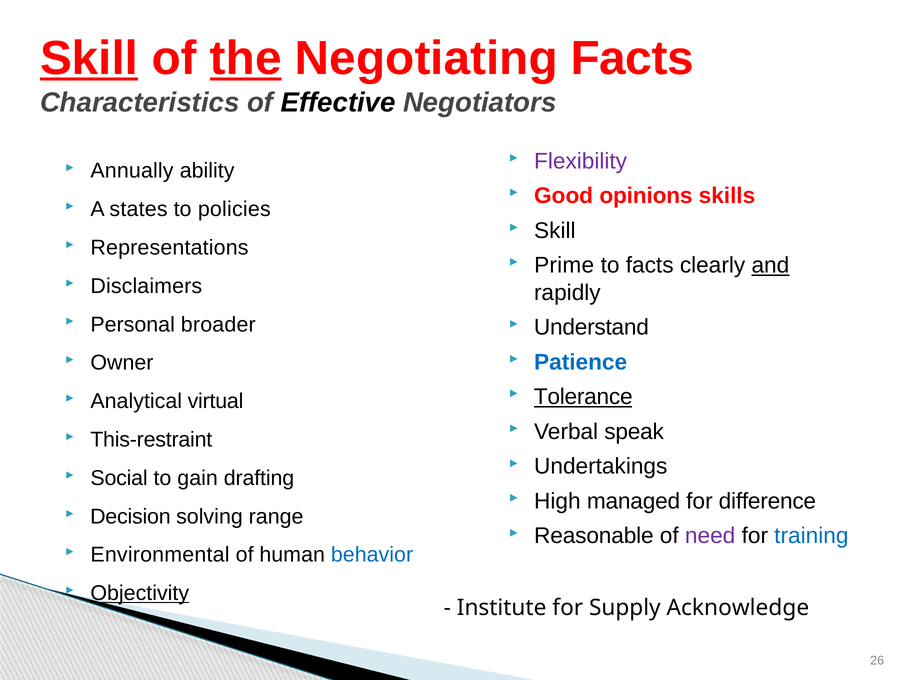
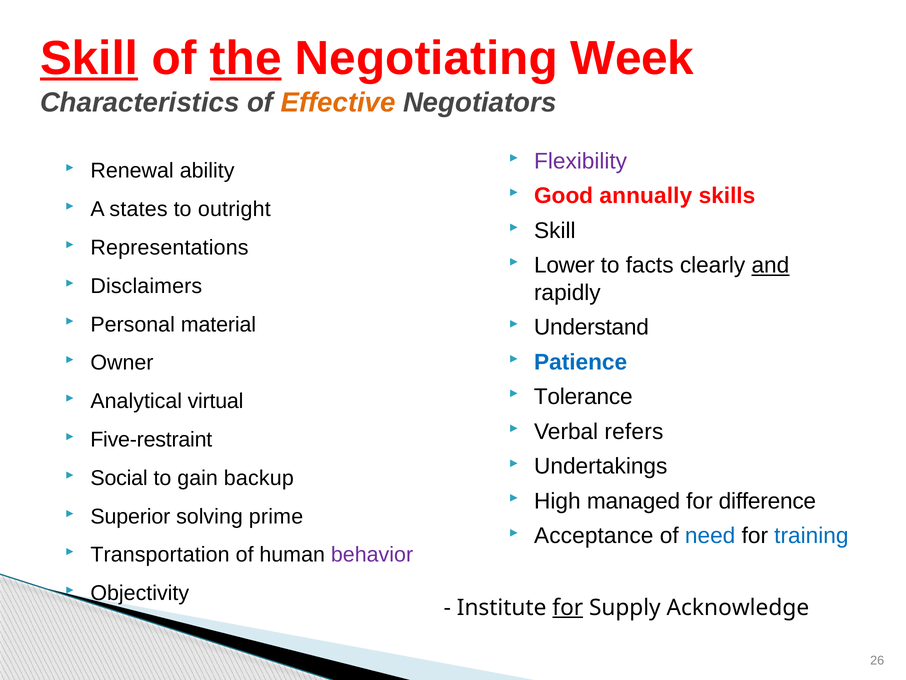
Negotiating Facts: Facts -> Week (632, 58)
Effective colour: black -> orange (338, 102)
Annually: Annually -> Renewal (132, 171)
opinions: opinions -> annually (646, 196)
policies: policies -> outright (234, 209)
Prime: Prime -> Lower (564, 265)
broader: broader -> material (218, 324)
Tolerance underline: present -> none (583, 397)
speak: speak -> refers (634, 431)
This-restraint: This-restraint -> Five-restraint (151, 439)
drafting: drafting -> backup (259, 478)
Decision: Decision -> Superior (130, 516)
range: range -> prime (276, 516)
Reasonable: Reasonable -> Acceptance (594, 536)
need colour: purple -> blue (710, 536)
Environmental: Environmental -> Transportation (160, 555)
behavior colour: blue -> purple (372, 555)
Objectivity underline: present -> none (140, 593)
for underline: none -> present (568, 607)
